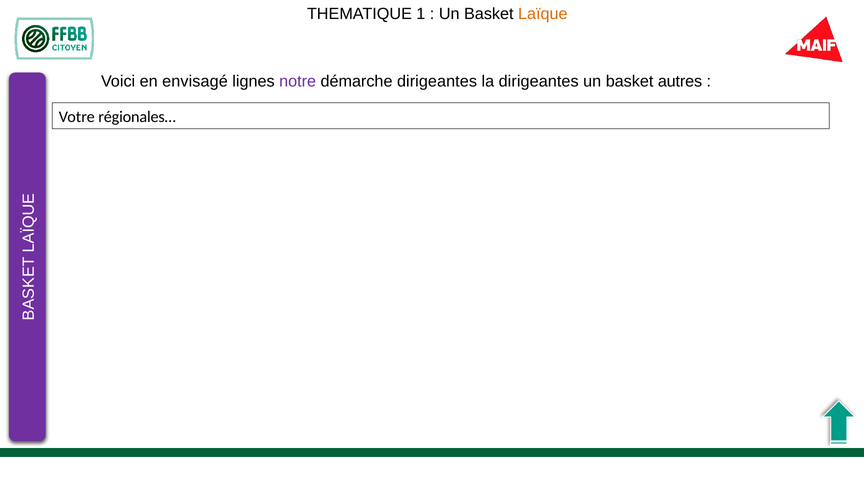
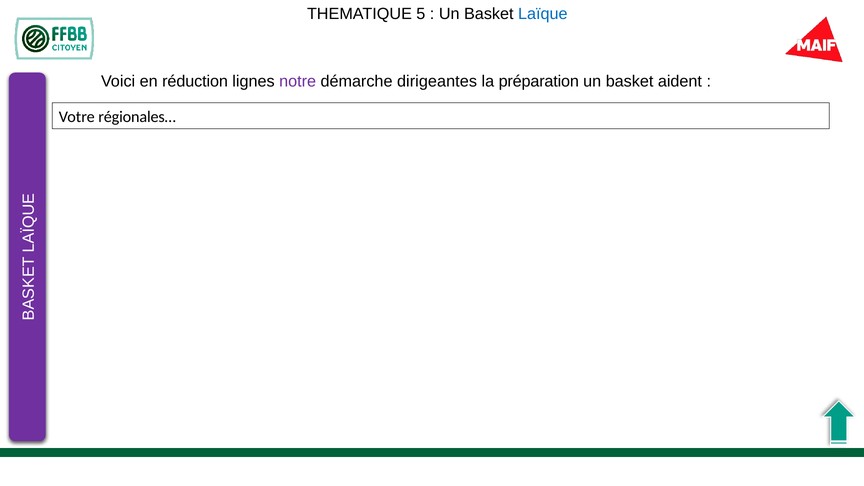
1: 1 -> 5 (421, 14)
Laïque colour: orange -> blue (543, 14)
envisagé: envisagé -> réduction (195, 82)
la dirigeantes: dirigeantes -> préparation (539, 82)
autres: autres -> aident (680, 82)
